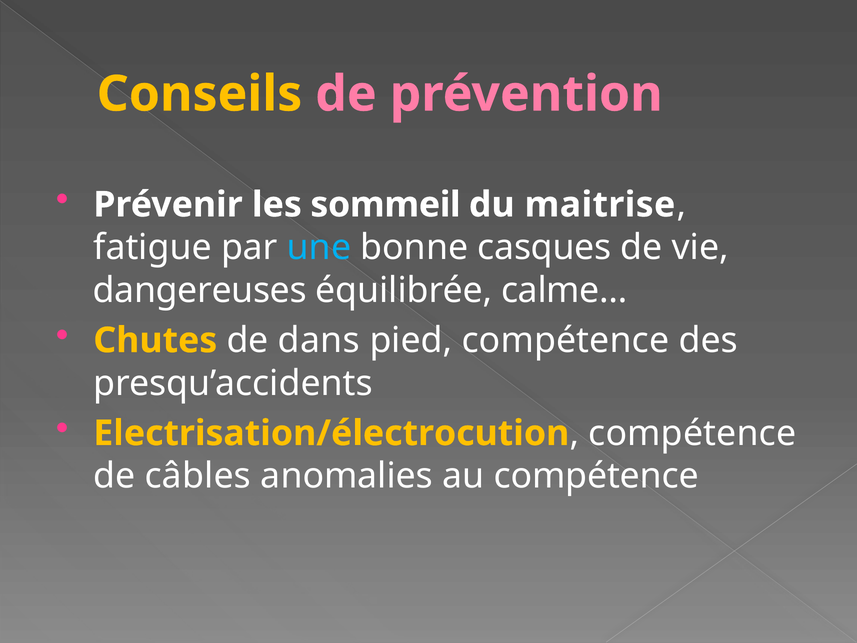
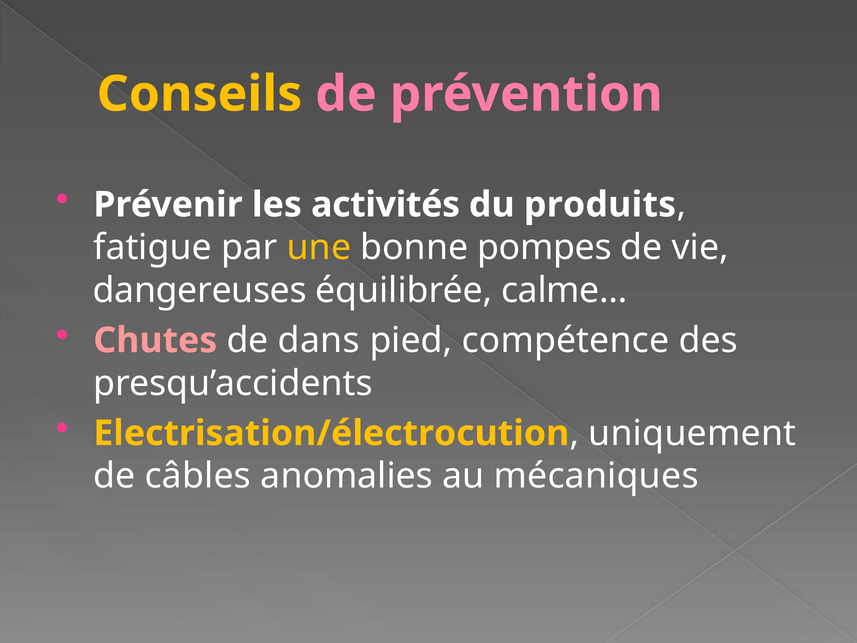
sommeil: sommeil -> activités (386, 205)
maitrise: maitrise -> produits (600, 205)
une colour: light blue -> yellow (319, 247)
casques: casques -> pompes (544, 247)
Chutes colour: yellow -> pink (155, 340)
compétence: compétence -> uniquement (692, 433)
au compétence: compétence -> mécaniques (596, 476)
